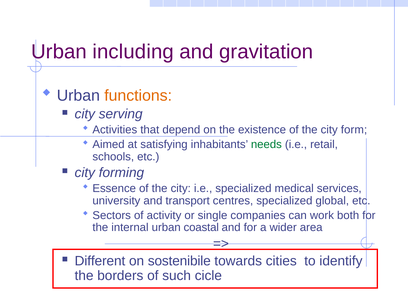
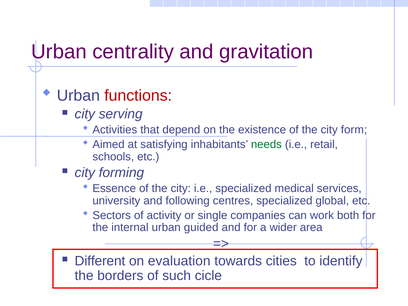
including: including -> centrality (133, 52)
functions colour: orange -> red (138, 96)
transport: transport -> following (188, 201)
coastal: coastal -> guided (201, 228)
sostenibile: sostenibile -> evaluation (179, 261)
